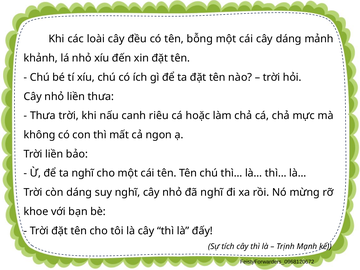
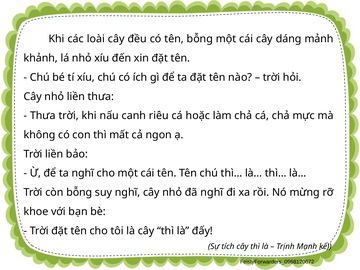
còn dáng: dáng -> bỗng (79, 192)
